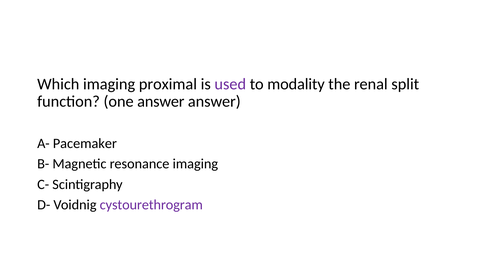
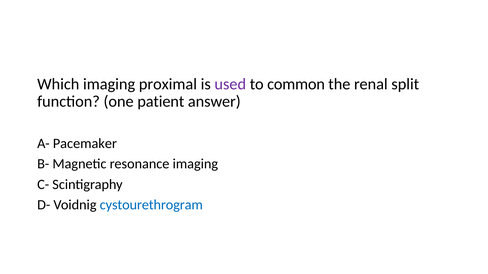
modality: modality -> common (296, 84)
one answer: answer -> patient (161, 102)
cystourethrogram colour: purple -> blue (151, 205)
